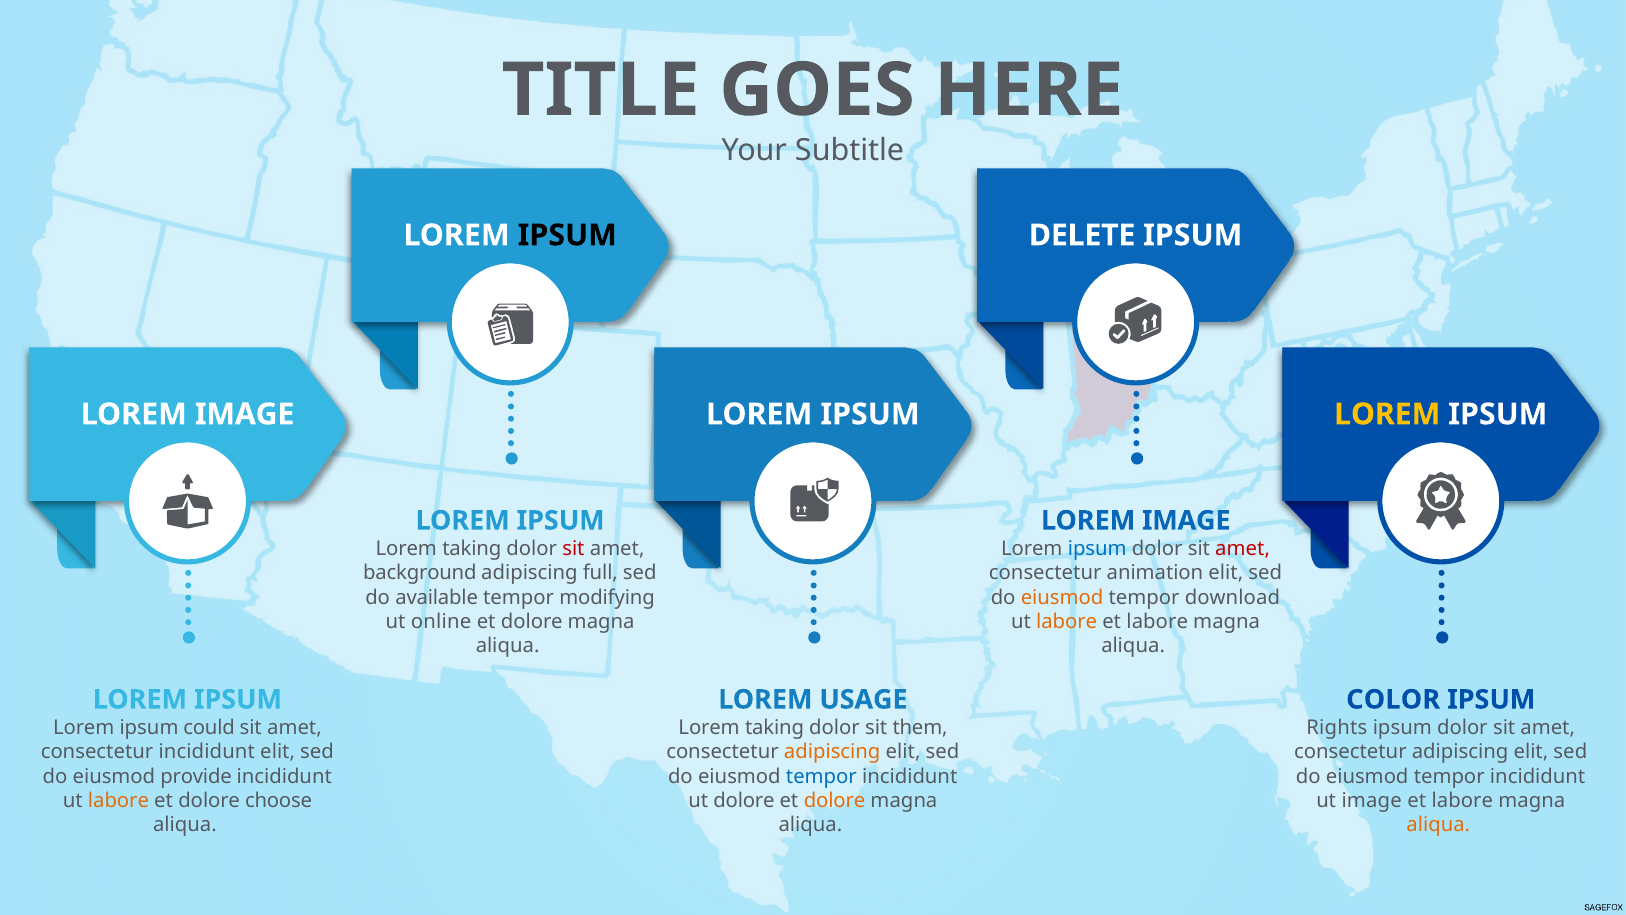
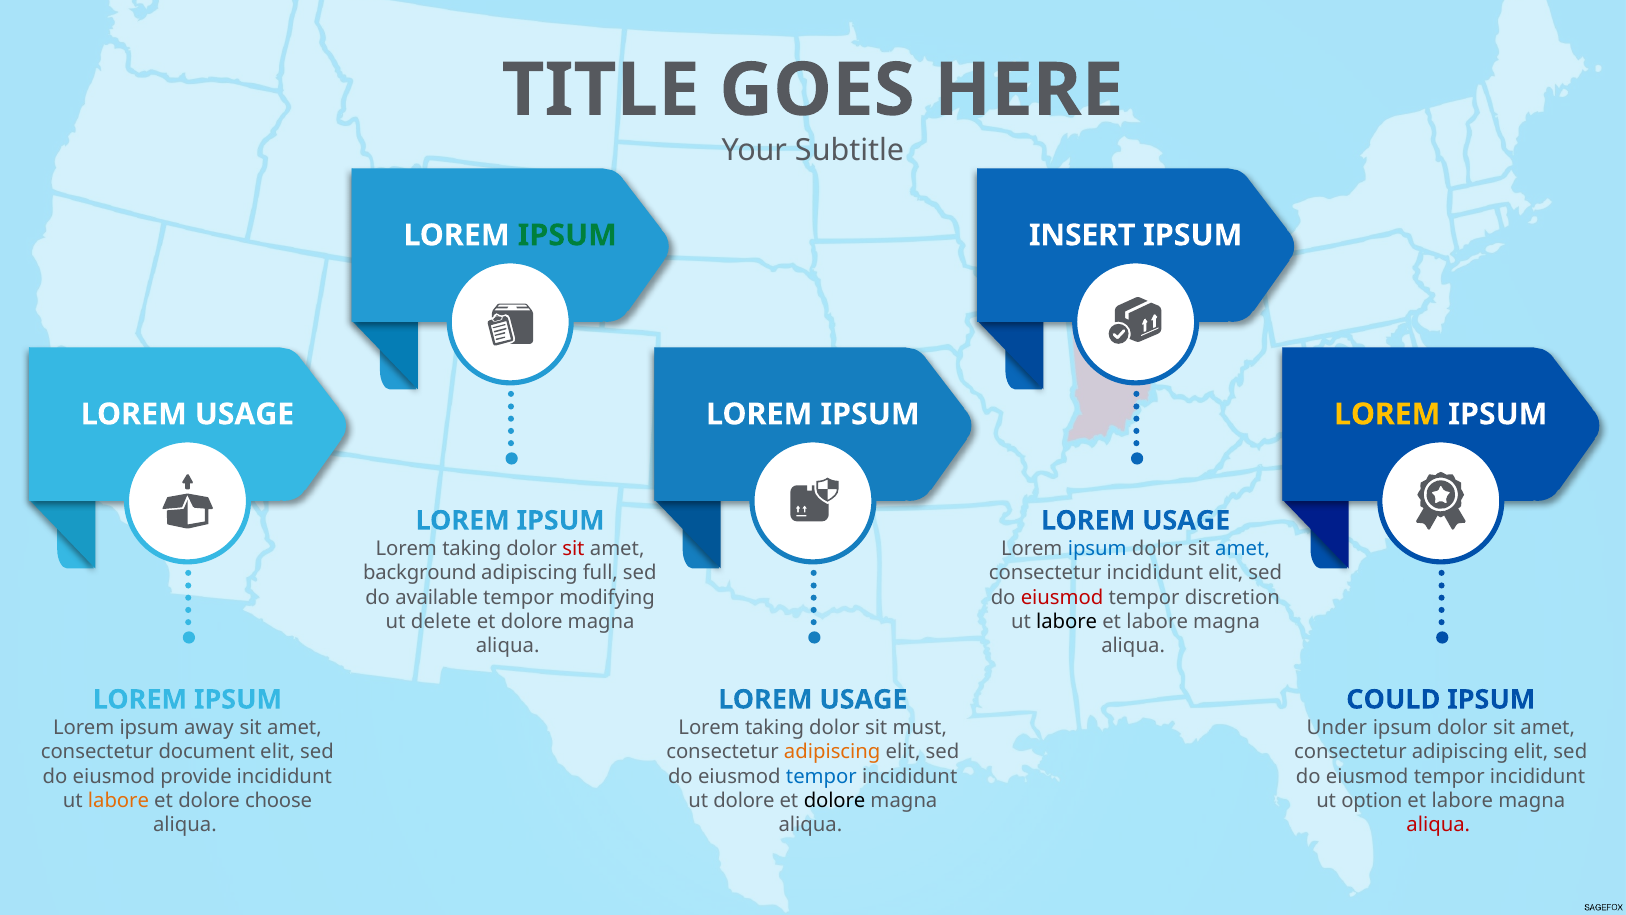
IPSUM colour: black -> green (567, 235)
DELETE: DELETE -> INSERT (1082, 235)
IMAGE: IMAGE -> USAGE (245, 414)
IMAGE: IMAGE -> USAGE (1186, 520)
amet colour: red -> blue (1243, 548)
consectetur animation: animation -> incididunt (1155, 573)
eiusmod colour: orange -> red (1062, 597)
download: download -> discretion (1232, 597)
online: online -> delete (441, 622)
labore colour: orange -> black (1067, 622)
COLOR: COLOR -> COULD (1393, 699)
could: could -> away (209, 727)
them: them -> must (920, 727)
Rights: Rights -> Under (1337, 727)
consectetur incididunt: incididunt -> document (207, 752)
dolore colour: orange -> black (835, 800)
ut image: image -> option (1372, 800)
aliqua colour: orange -> red (1438, 825)
